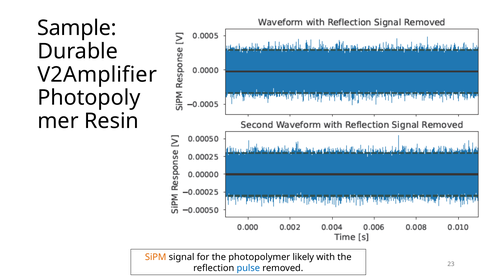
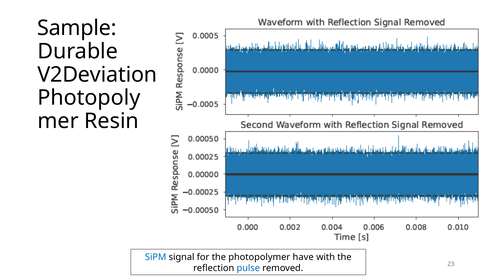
V2Amplifier: V2Amplifier -> V2Deviation (97, 75)
SiPM colour: orange -> blue (156, 257)
likely: likely -> have (303, 257)
